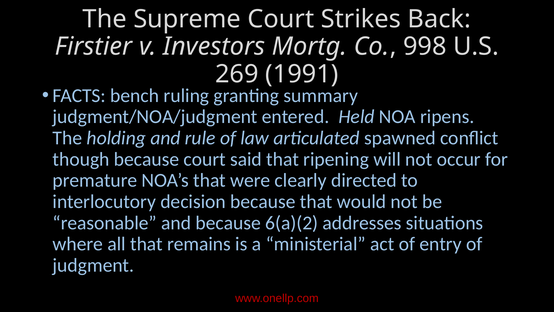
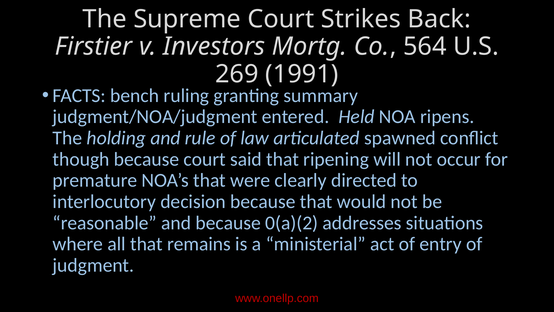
998: 998 -> 564 (425, 47)
6(a)(2: 6(a)(2 -> 0(a)(2 (292, 223)
